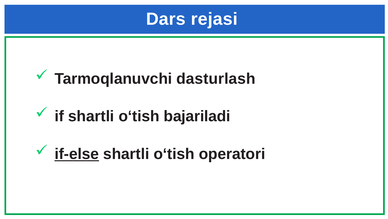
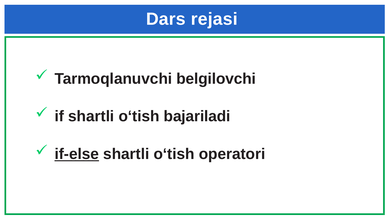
dasturlash: dasturlash -> belgilovchi (216, 78)
